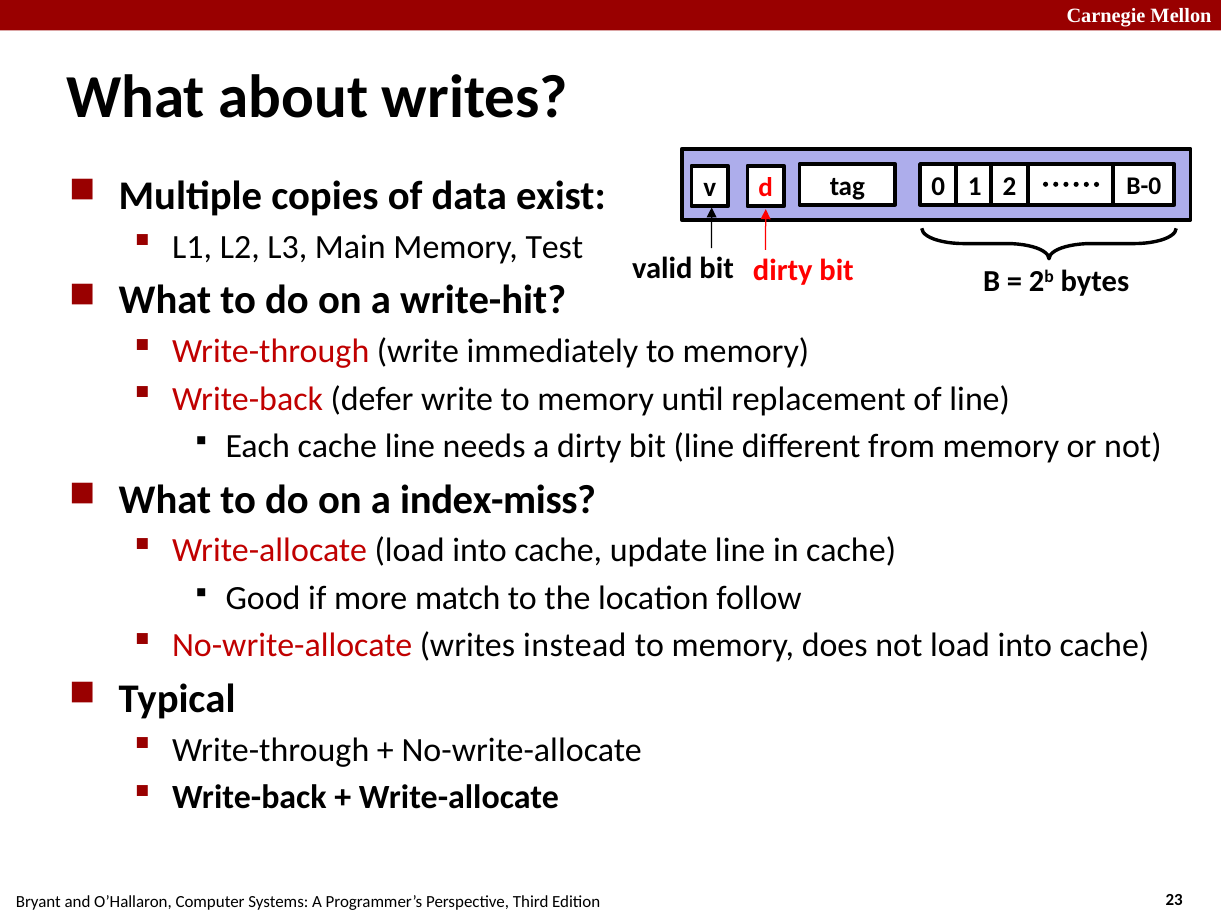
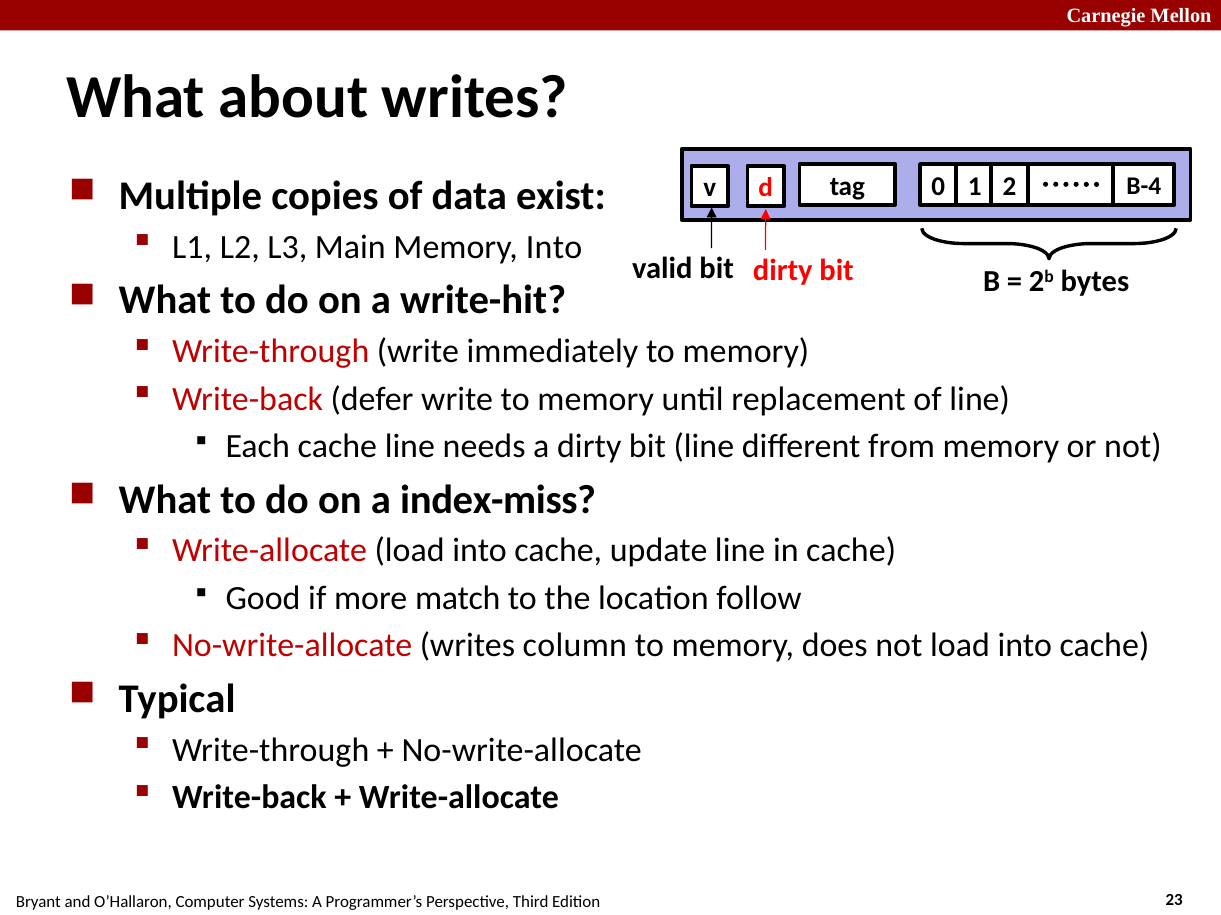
B-0: B-0 -> B-4 (1144, 186)
Memory Test: Test -> Into (554, 247)
instead: instead -> column (575, 646)
